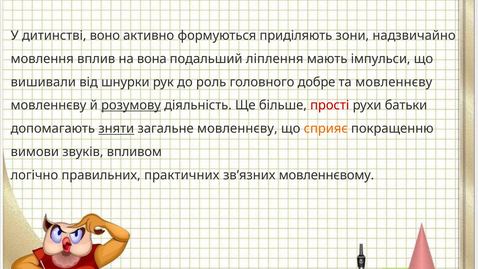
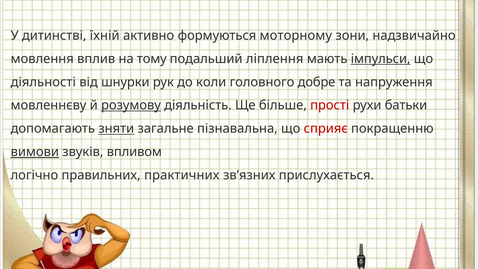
воно: воно -> їхній (105, 35)
приділяють: приділяють -> моторному (296, 35)
вона: вона -> тому (152, 59)
імпульси underline: none -> present (381, 59)
вишивали: вишивали -> діяльності (43, 82)
роль: роль -> коли (211, 82)
та мовленнєву: мовленнєву -> напруження (394, 82)
загальне мовленнєву: мовленнєву -> пізнавальна (237, 129)
сприяє colour: orange -> red (326, 129)
вимови underline: none -> present (35, 152)
мовленнєвому: мовленнєвому -> прислухається (326, 175)
